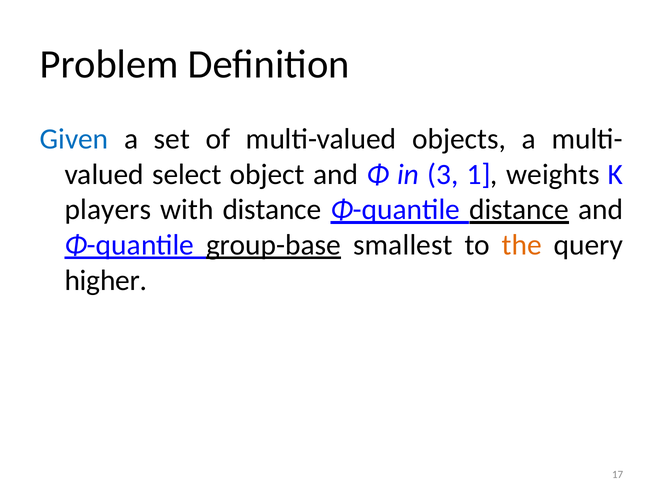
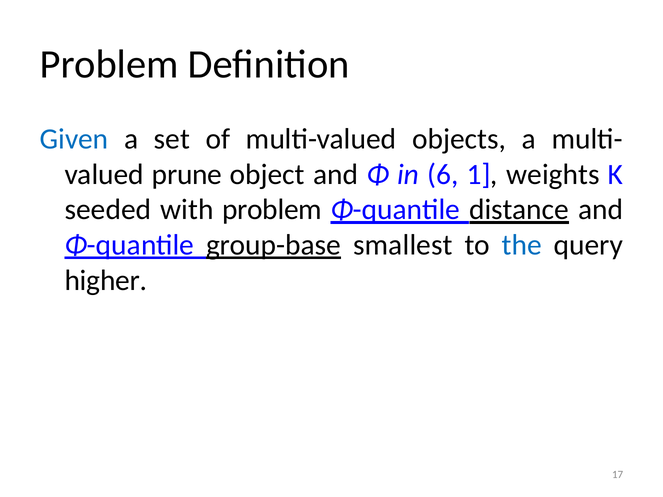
select: select -> prune (187, 174)
3: 3 -> 6 (443, 174)
players: players -> seeded (108, 210)
with distance: distance -> problem (272, 210)
the colour: orange -> blue (522, 245)
